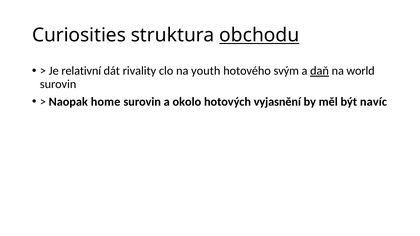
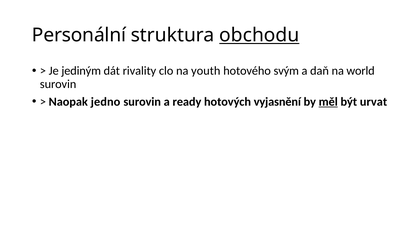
Curiosities: Curiosities -> Personální (79, 35)
relativní: relativní -> jediným (81, 71)
daň underline: present -> none (320, 71)
home: home -> jedno (106, 102)
okolo: okolo -> ready (187, 102)
měl underline: none -> present (328, 102)
navíc: navíc -> urvat (374, 102)
